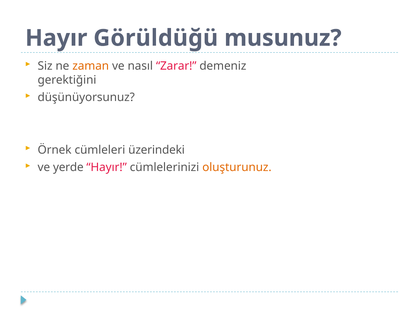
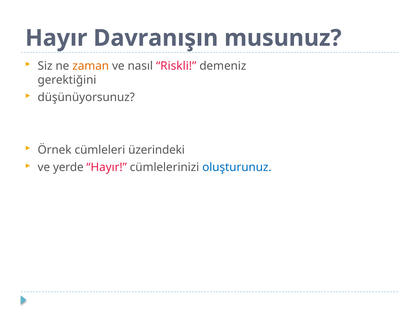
Görüldüğü: Görüldüğü -> Davranışın (156, 38)
Zarar: Zarar -> Riskli (176, 66)
oluşturunuz colour: orange -> blue (237, 167)
